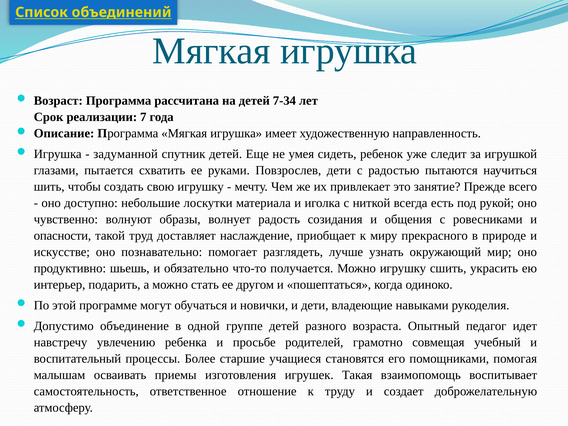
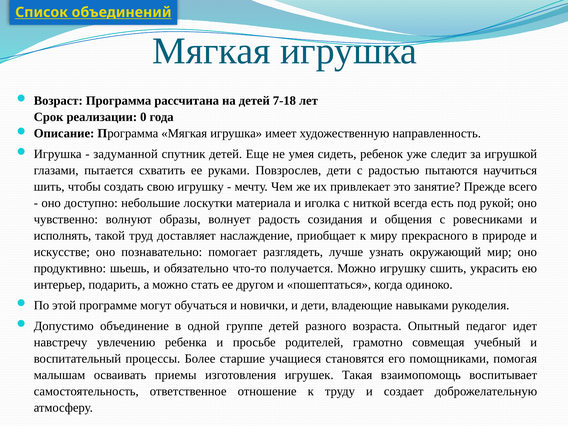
7-34: 7-34 -> 7-18 (284, 101)
7: 7 -> 0 (143, 117)
опасности: опасности -> исполнять (62, 236)
